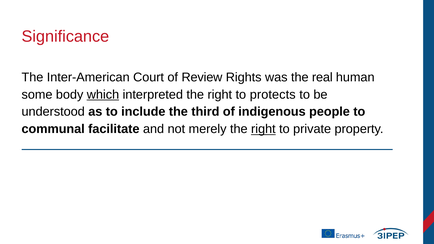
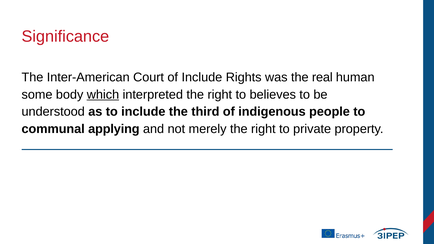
of Review: Review -> Include (202, 77)
protects: protects -> believes (273, 95)
facilitate: facilitate -> applying (114, 129)
right underline: present -> none (263, 129)
